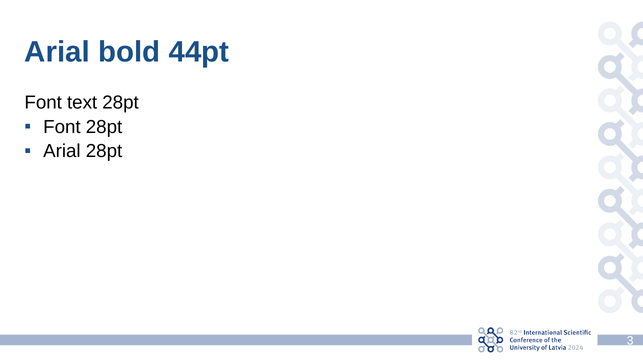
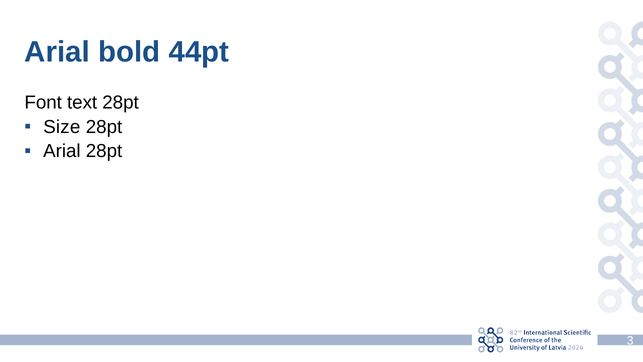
Font: Font -> Size (62, 127)
